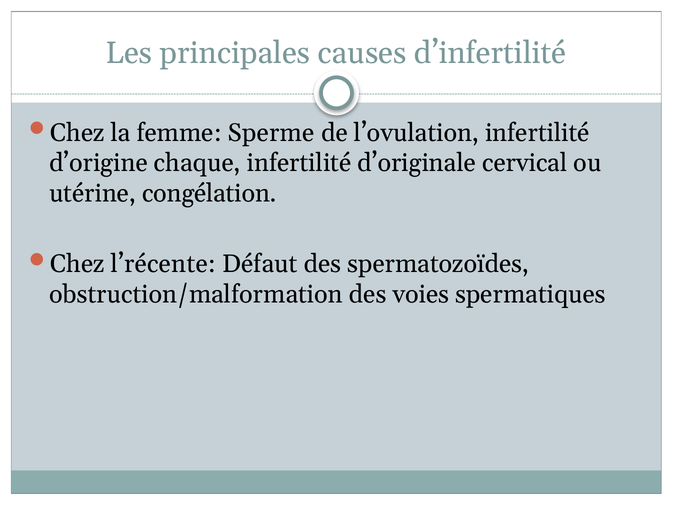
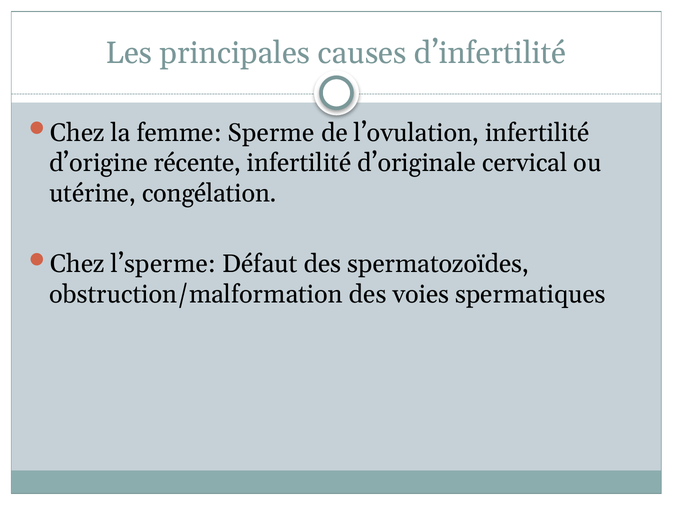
chaque: chaque -> récente (197, 163)
l’récente: l’récente -> l’sperme (163, 264)
